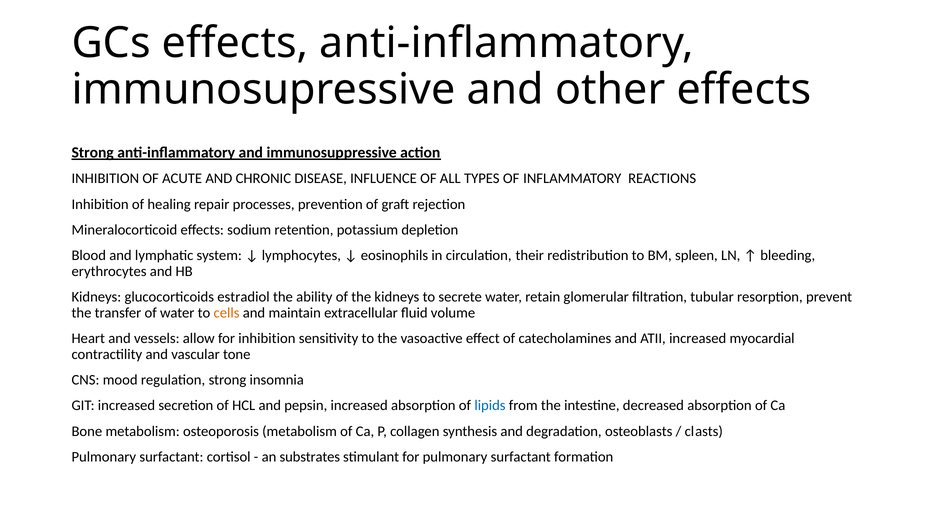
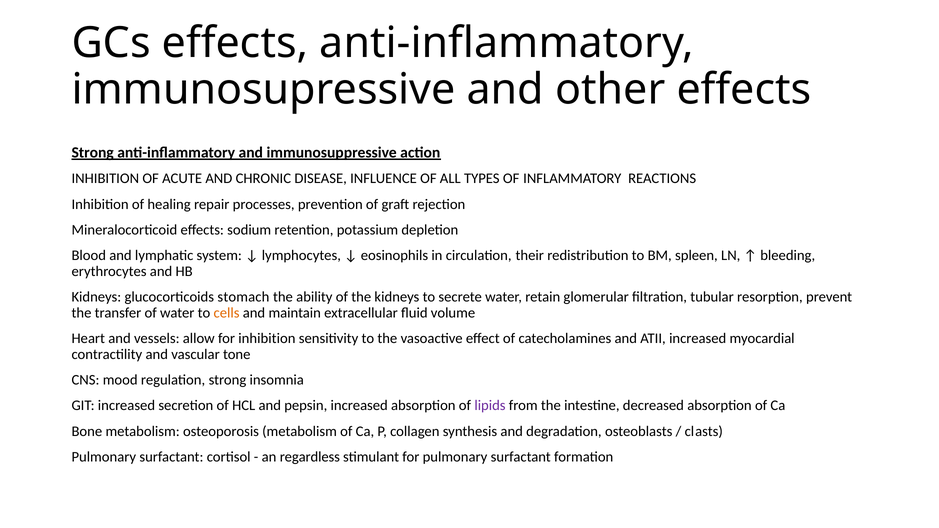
estradiol: estradiol -> stomach (243, 297)
lipids colour: blue -> purple (490, 406)
substrates: substrates -> regardless (310, 457)
